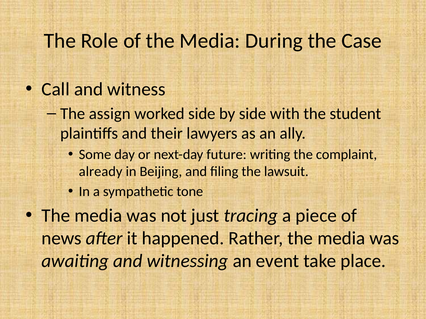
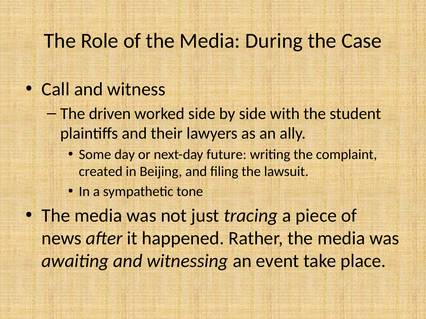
assign: assign -> driven (110, 114)
already: already -> created (101, 172)
